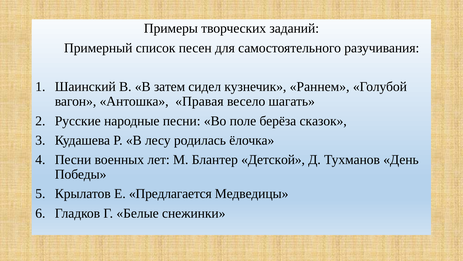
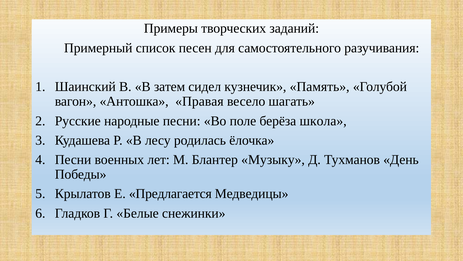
Раннем: Раннем -> Память (320, 87)
сказок: сказок -> школа (323, 121)
Детской: Детской -> Музыку (273, 159)
